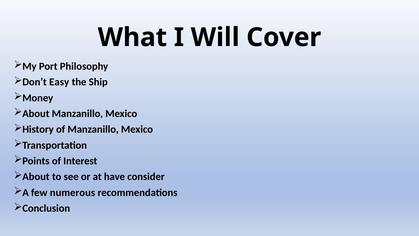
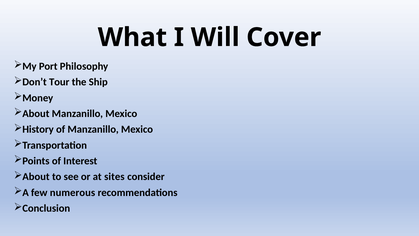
Easy: Easy -> Tour (59, 82)
have: have -> sites (114, 177)
